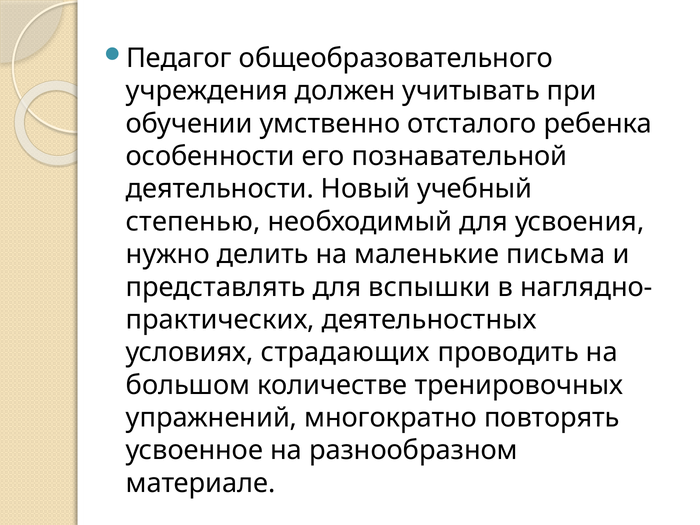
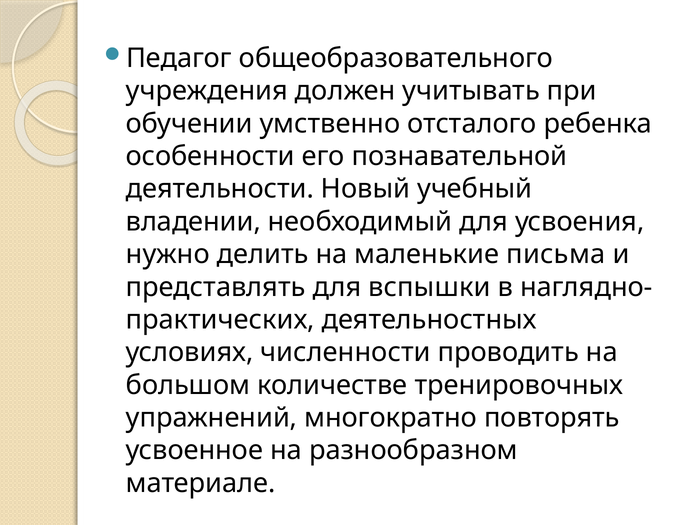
степенью: степенью -> владении (193, 222)
страдающих: страдающих -> численности (346, 352)
